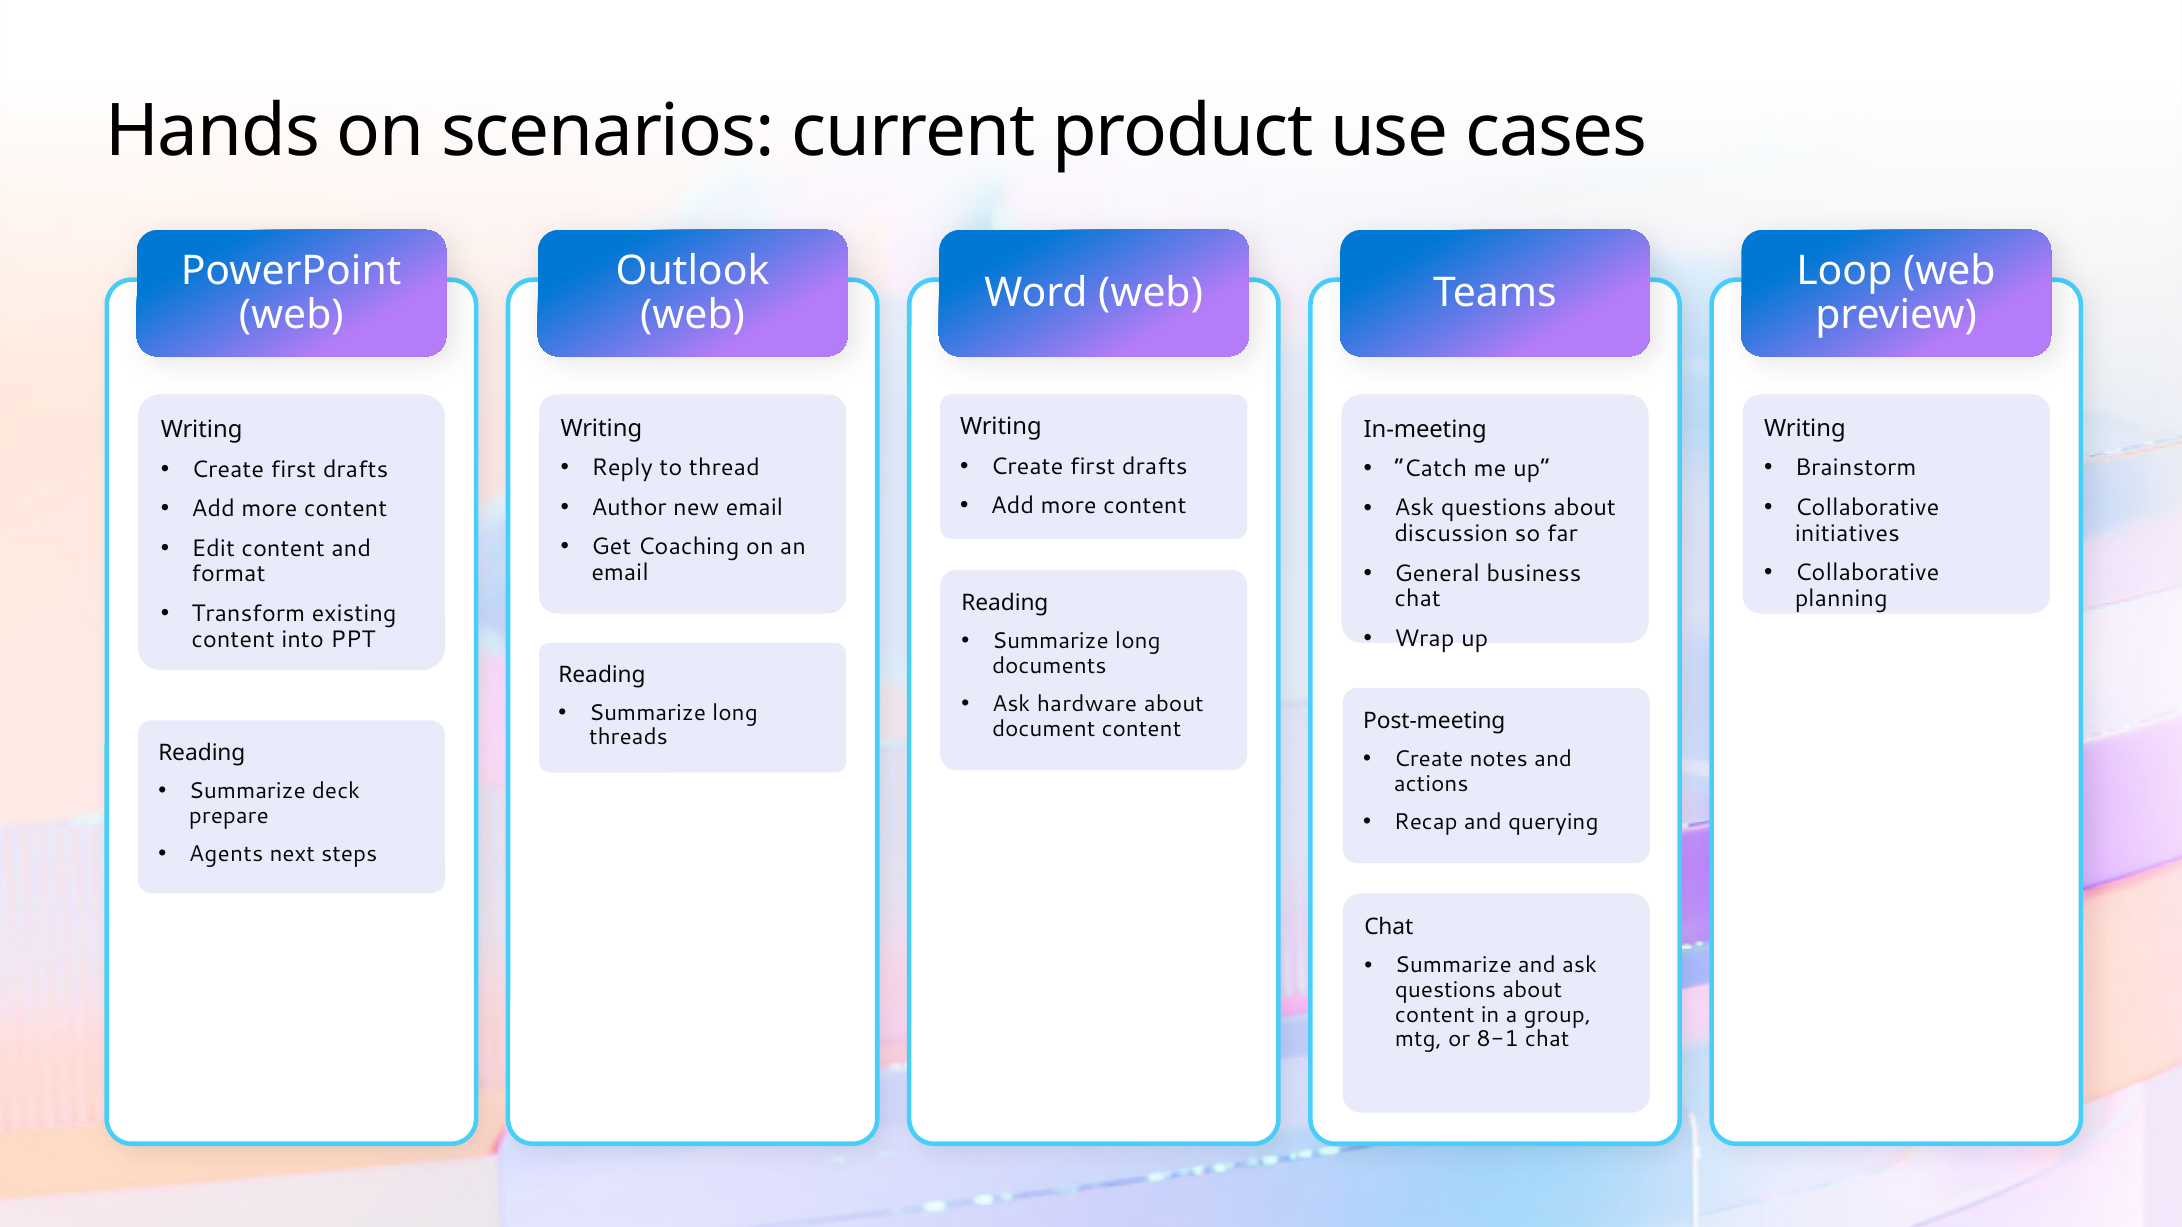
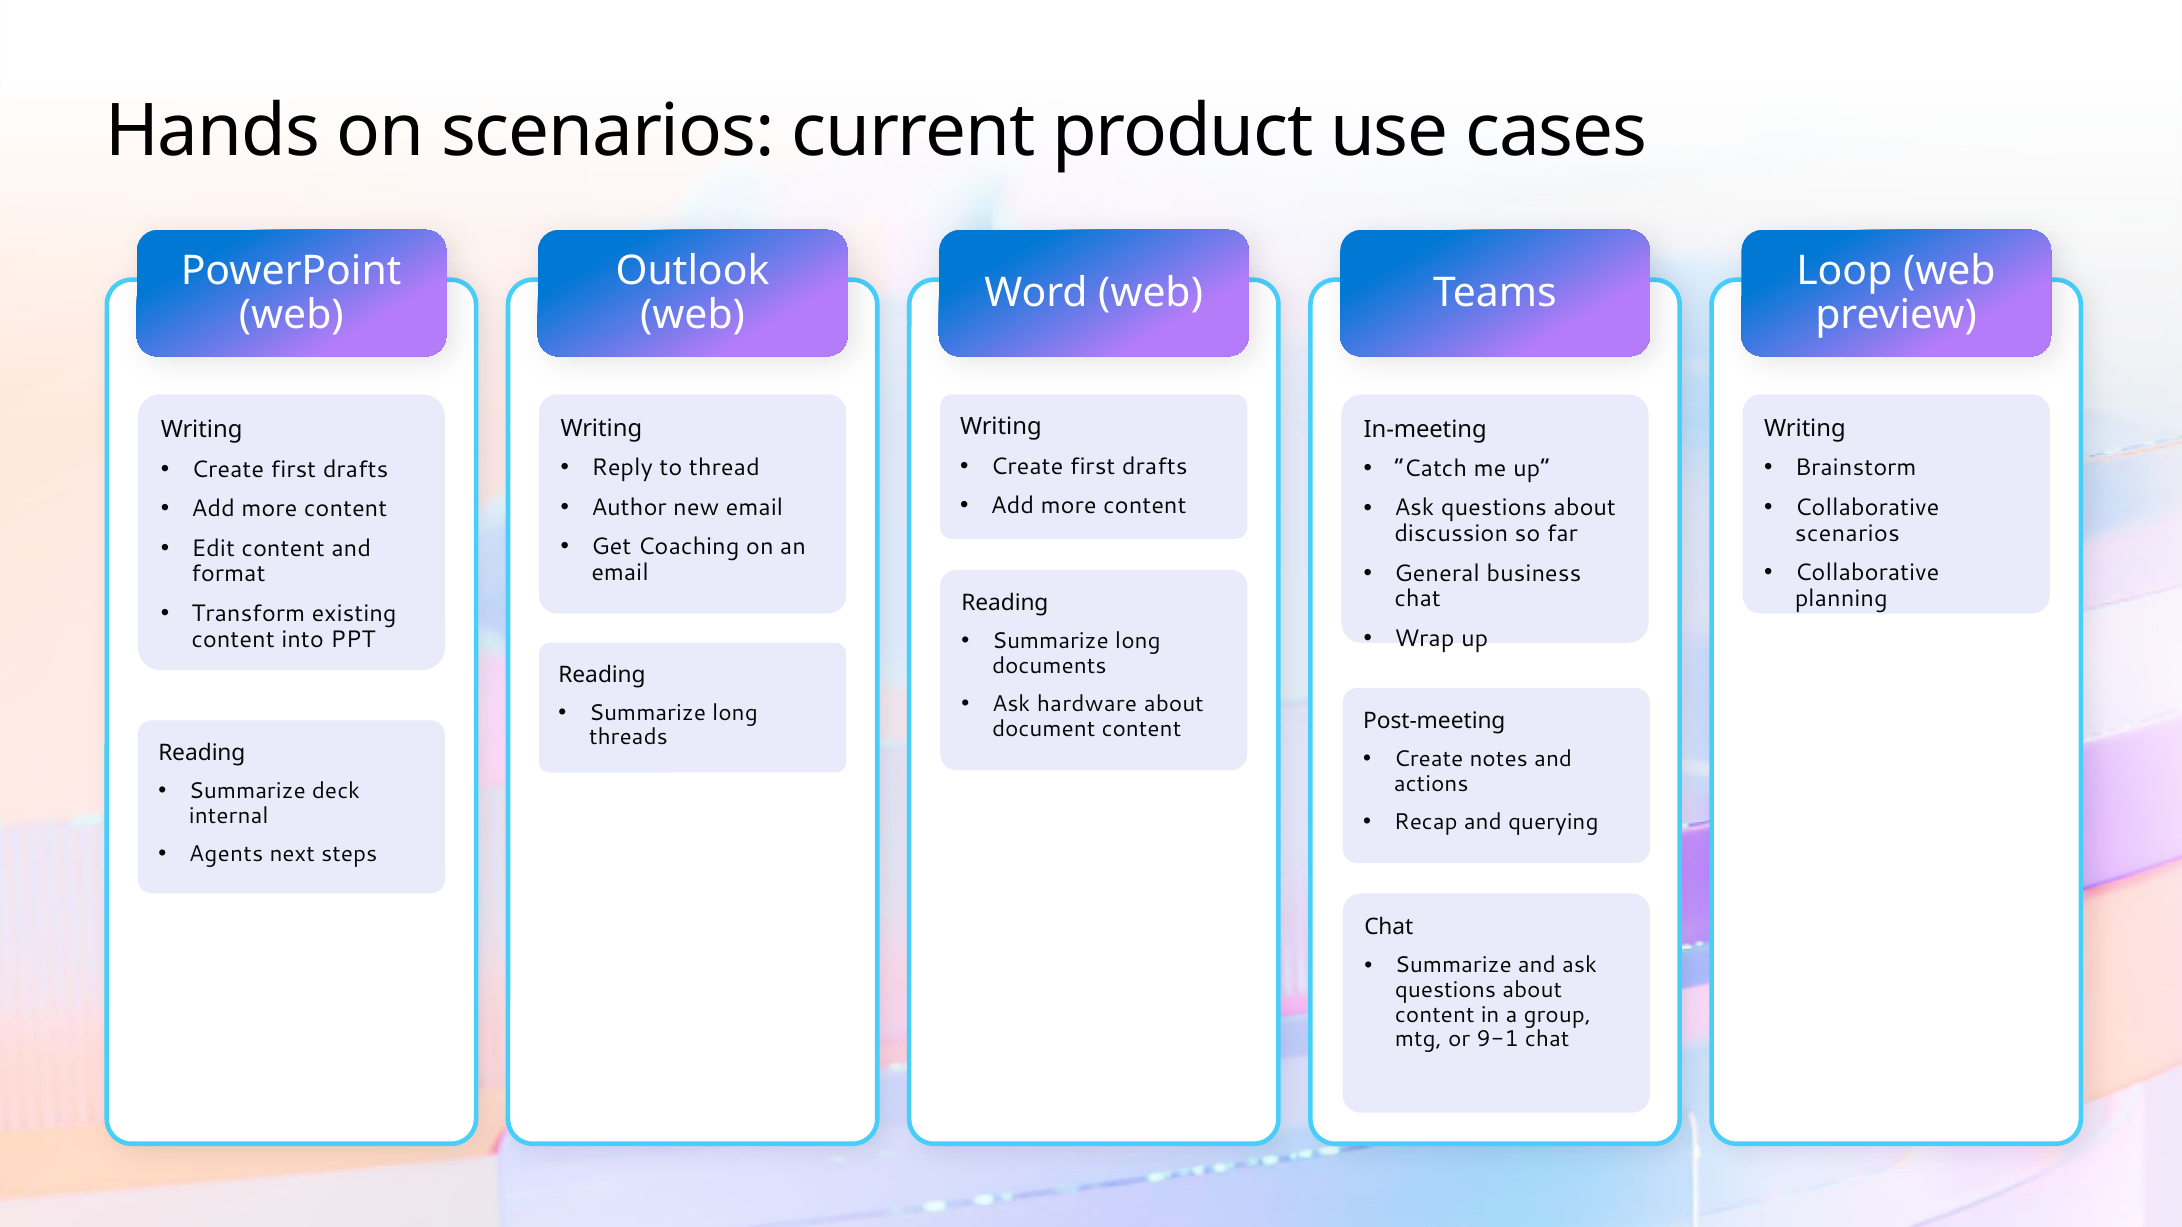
initiatives: initiatives -> scenarios (1847, 533)
prepare: prepare -> internal (229, 816)
8-1: 8-1 -> 9-1 (1498, 1040)
